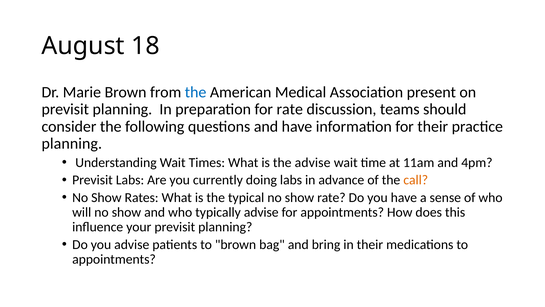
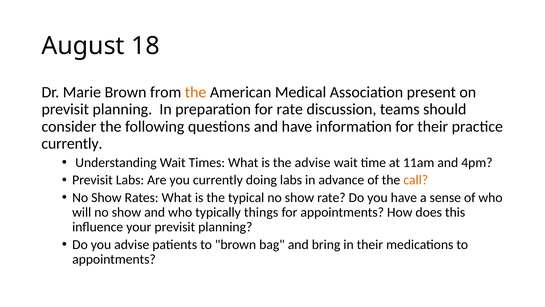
the colour: blue -> orange (196, 92)
planning: planning -> currently (72, 144)
typically advise: advise -> things (261, 212)
